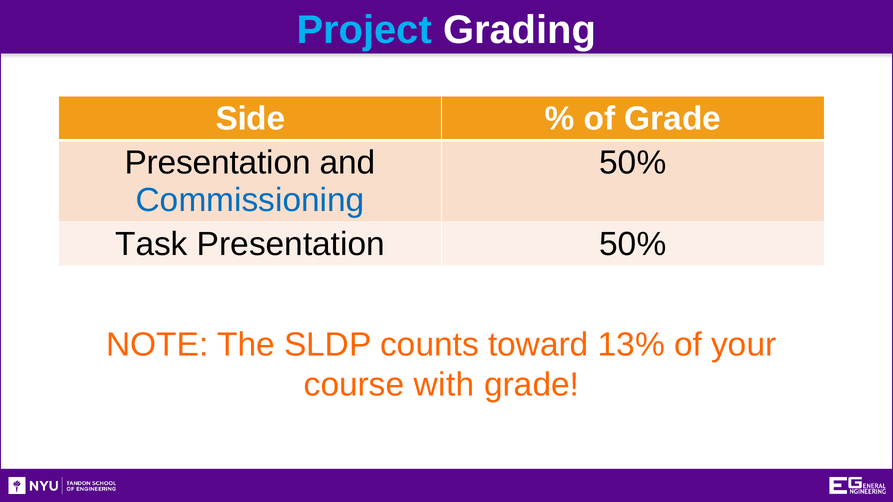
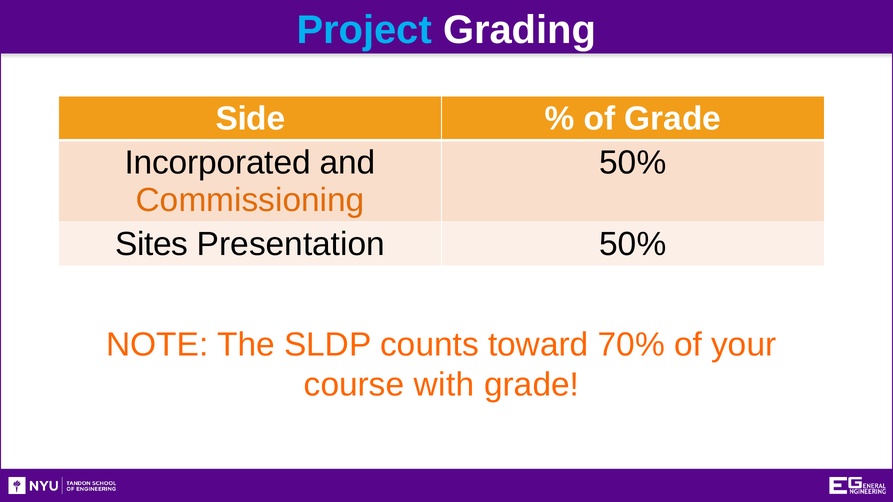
Presentation: Presentation -> Incorporated (218, 163)
Commissioning colour: blue -> orange (250, 200)
Task: Task -> Sites (152, 245)
13%: 13% -> 70% (631, 345)
